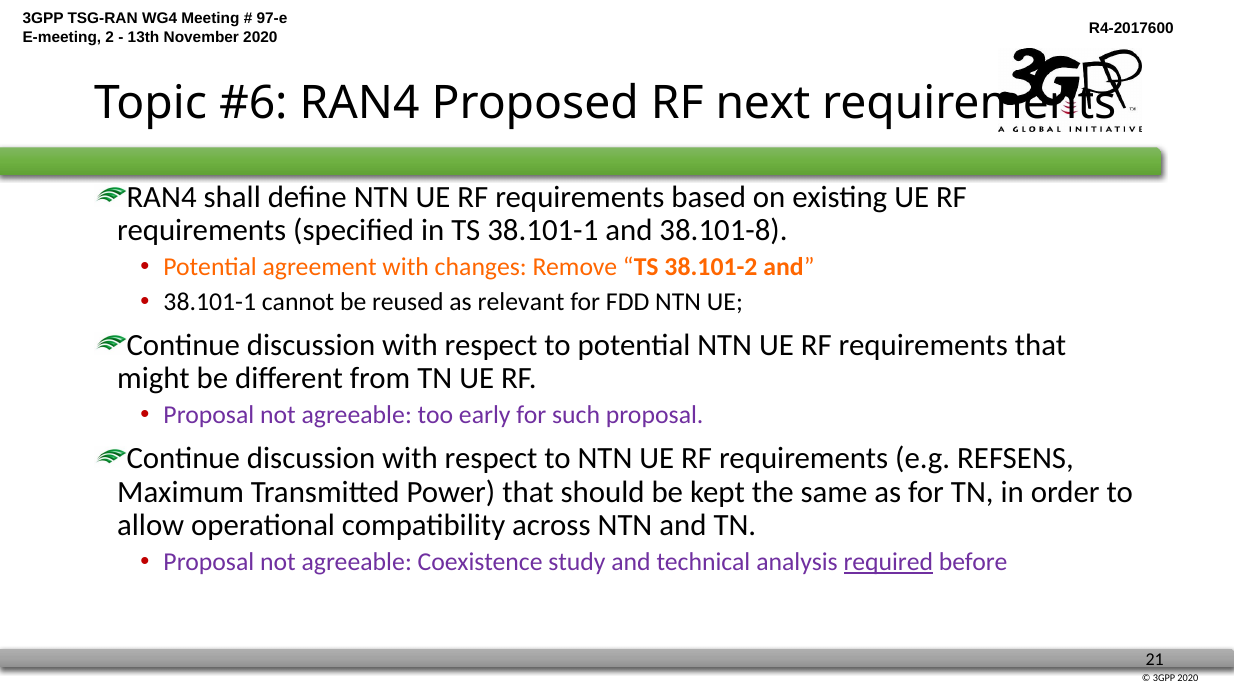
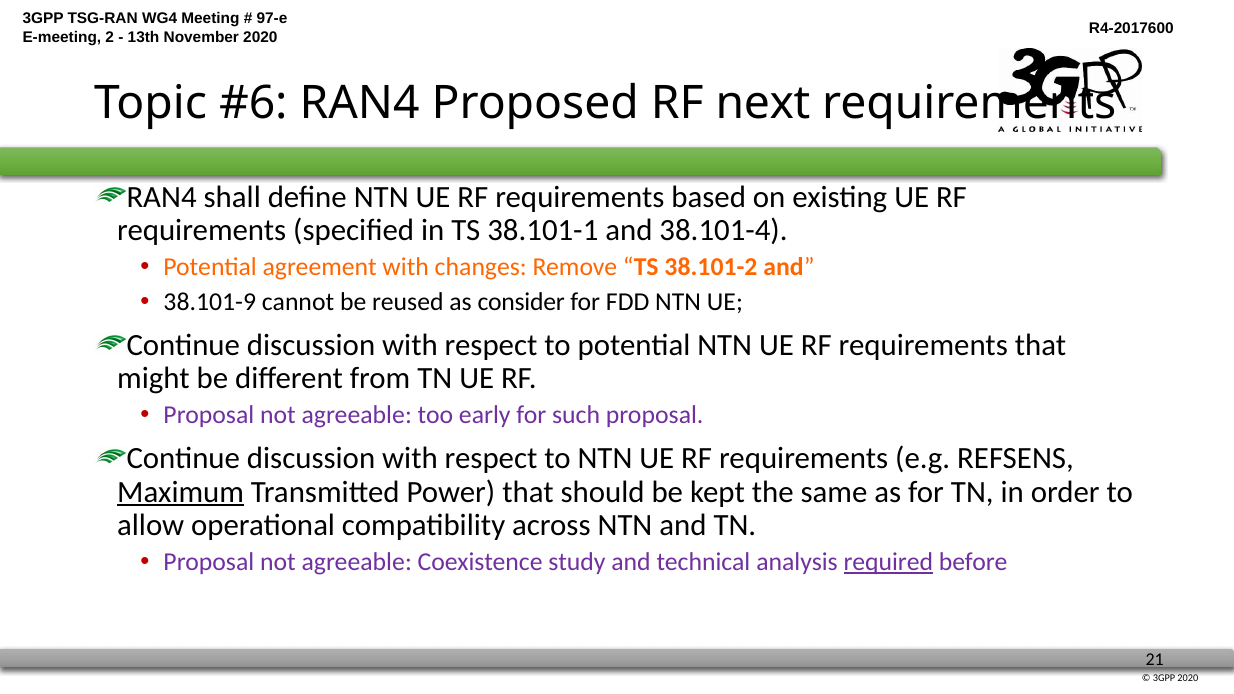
38.101-8: 38.101-8 -> 38.101-4 (724, 231)
38.101-1: 38.101-1 -> 38.101-9 (210, 302)
relevant: relevant -> consider (521, 302)
Maximum underline: none -> present (181, 492)
